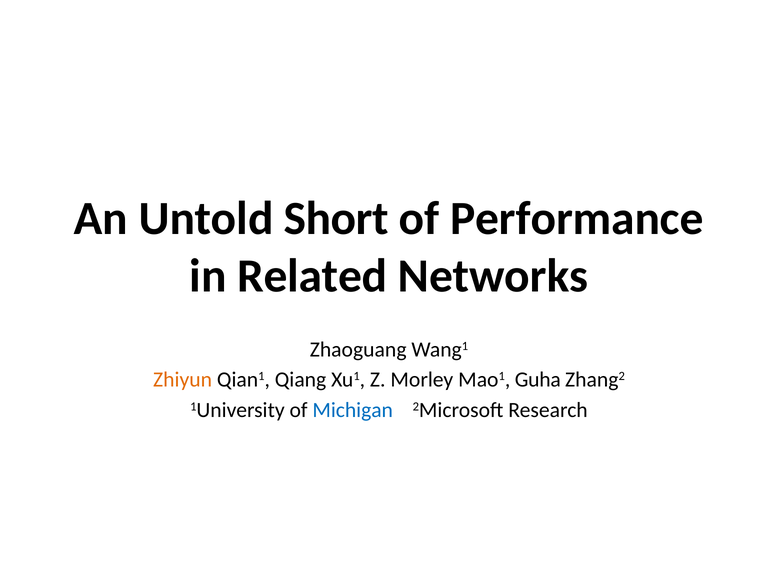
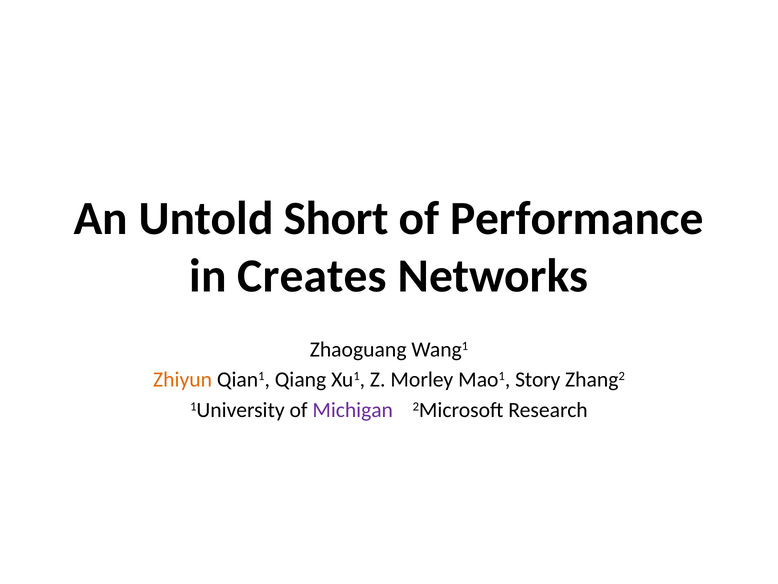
Related: Related -> Creates (312, 276)
Guha: Guha -> Story (538, 379)
Michigan colour: blue -> purple (353, 410)
